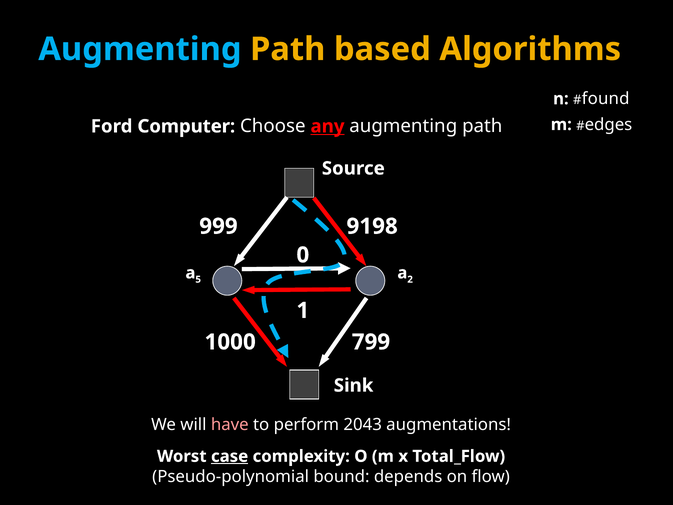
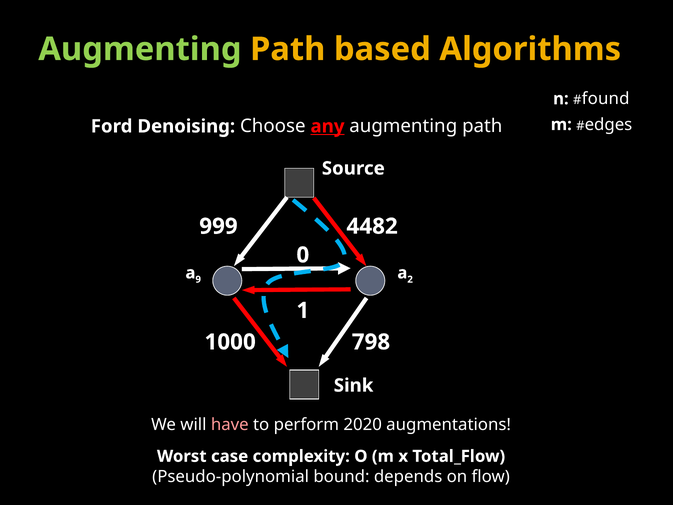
Augmenting colour: light blue -> light green (140, 49)
Computer: Computer -> Denoising (186, 126)
9198: 9198 -> 4482 (372, 226)
5: 5 -> 9 (198, 279)
799: 799 -> 798 (371, 342)
2043: 2043 -> 2020 (363, 425)
case underline: present -> none (230, 456)
